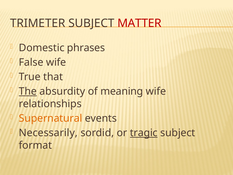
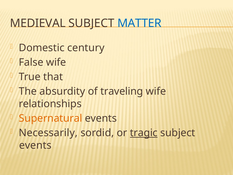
TRIMETER: TRIMETER -> MEDIEVAL (38, 23)
MATTER colour: red -> blue (139, 23)
phrases: phrases -> century (86, 48)
The underline: present -> none (28, 91)
meaning: meaning -> traveling (122, 91)
format: format -> events (35, 145)
